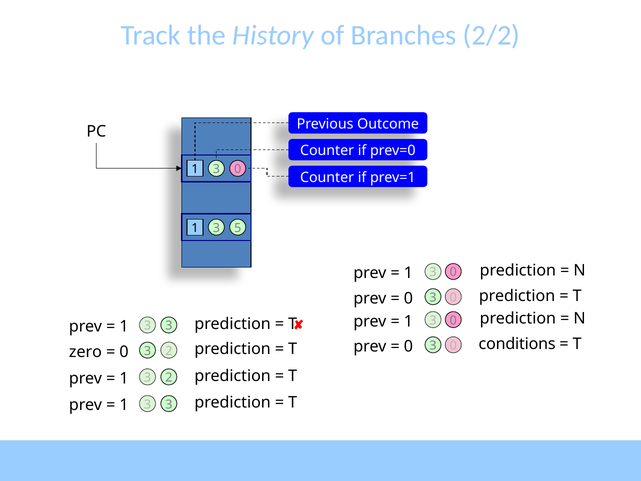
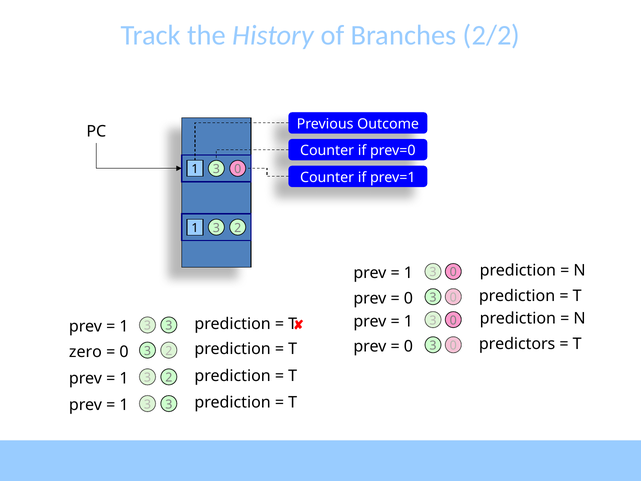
3 5: 5 -> 2 (238, 228)
conditions: conditions -> predictors (517, 344)
